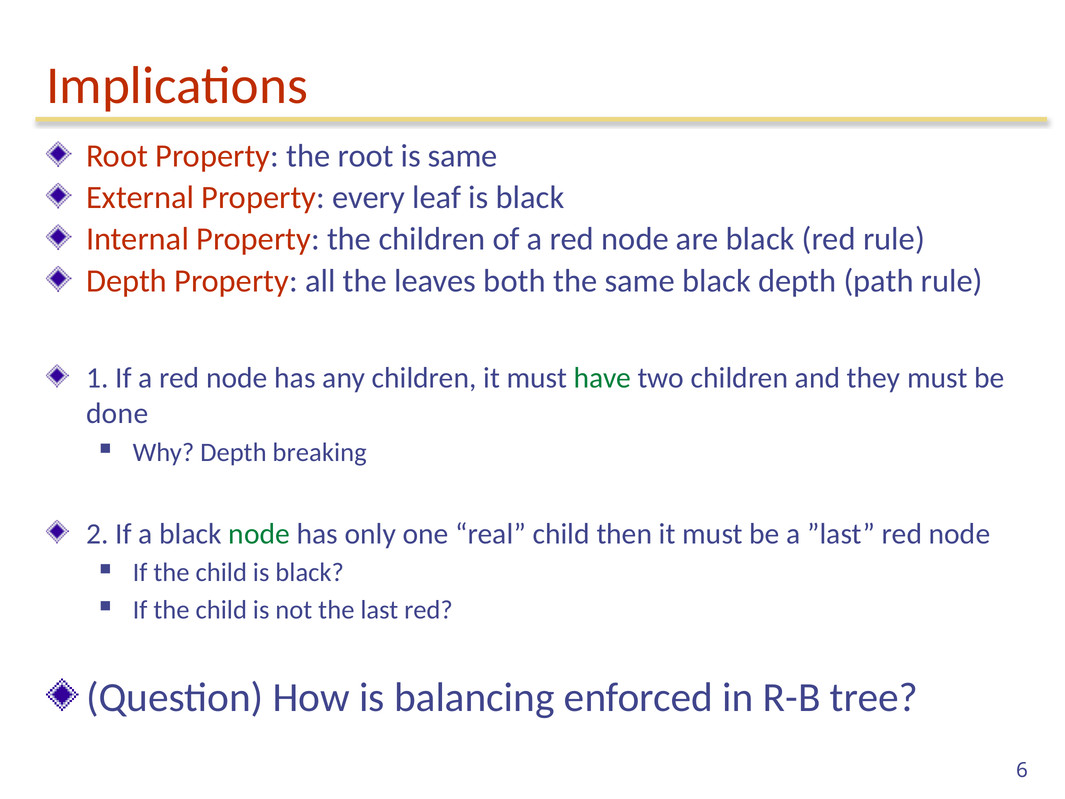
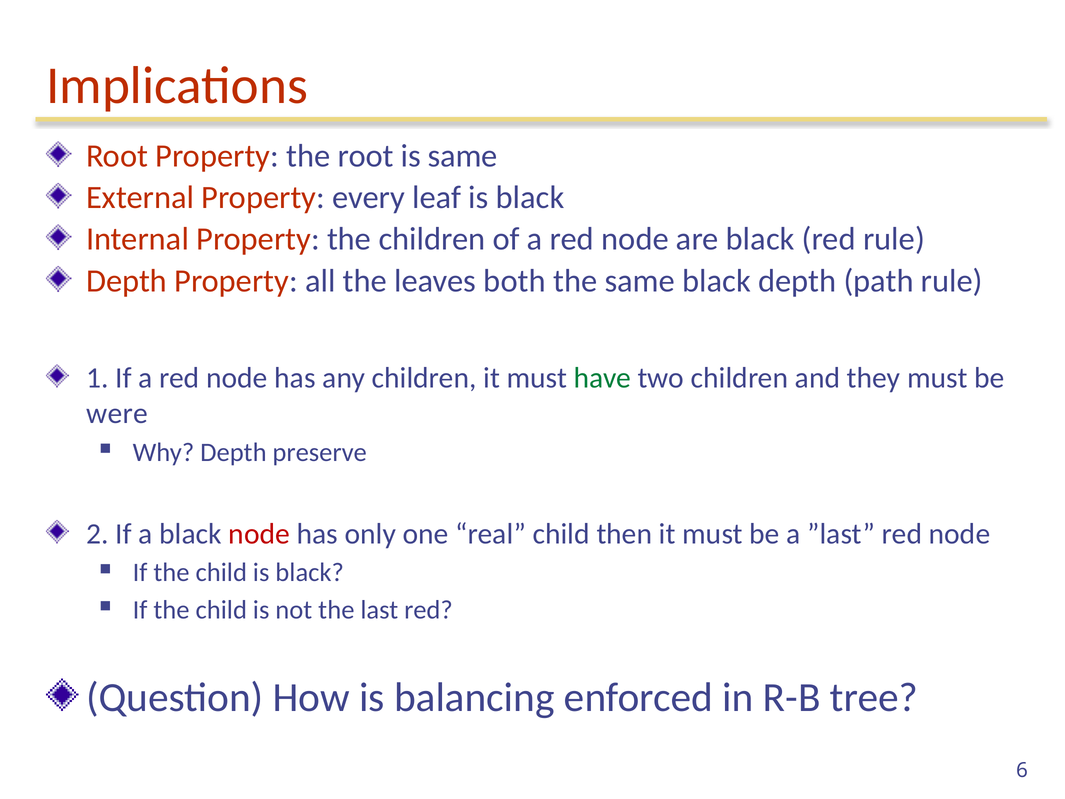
done: done -> were (117, 414)
breaking: breaking -> preserve (320, 452)
node colour: green -> red (259, 534)
